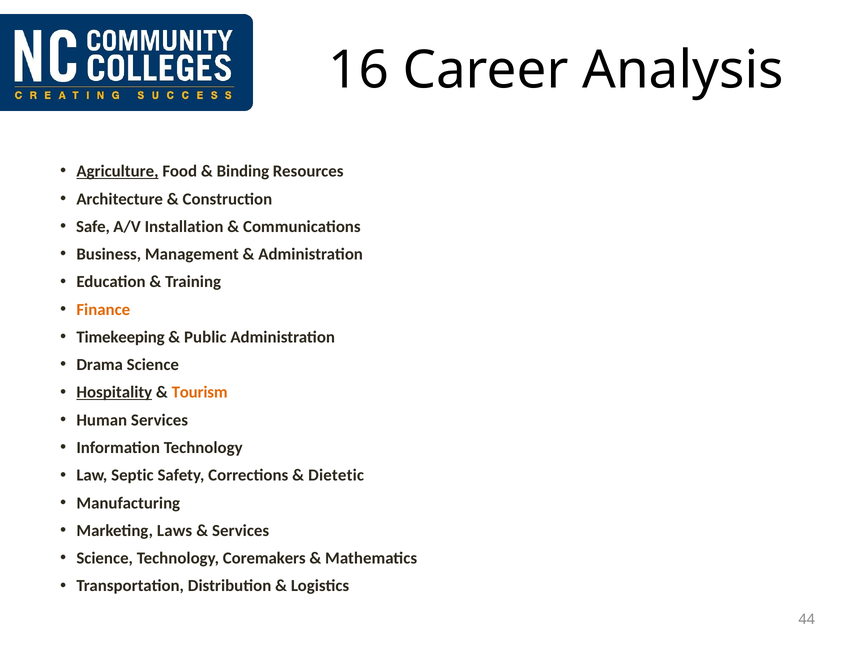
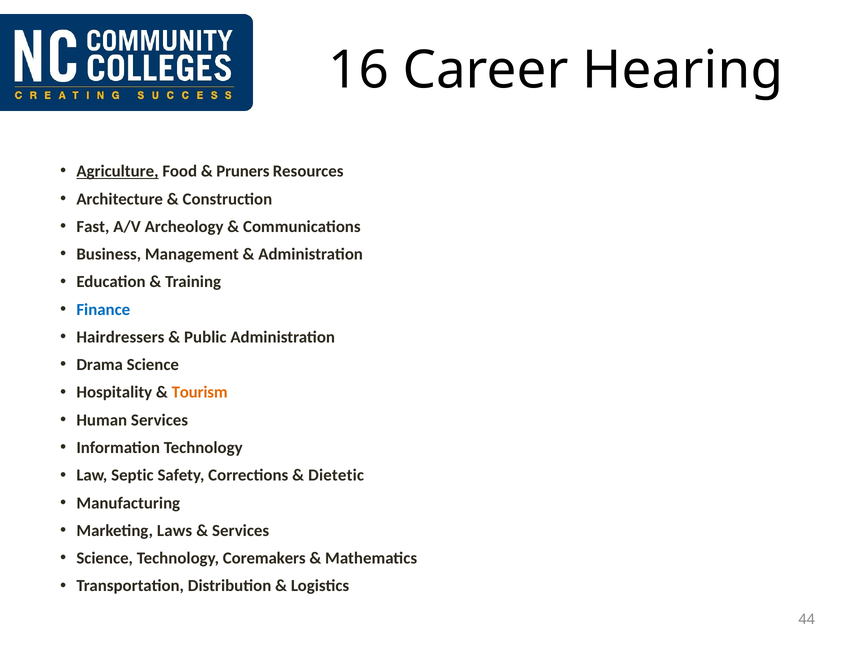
Analysis: Analysis -> Hearing (683, 70)
Binding: Binding -> Pruners (243, 171)
Safe: Safe -> Fast (93, 227)
Installation: Installation -> Archeology (184, 227)
Finance colour: orange -> blue (103, 310)
Timekeeping: Timekeeping -> Hairdressers (120, 337)
Hospitality underline: present -> none (114, 393)
